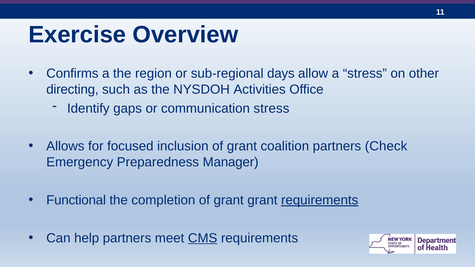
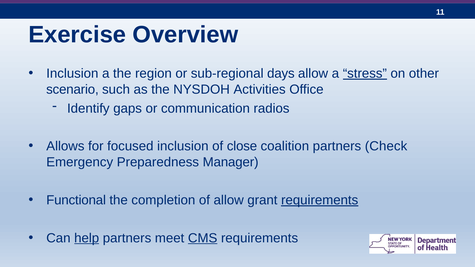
Confirms: Confirms -> Inclusion (72, 74)
stress underline: none -> present (365, 74)
directing: directing -> scenario (72, 89)
communication stress: stress -> radios (272, 108)
inclusion of grant: grant -> close (242, 146)
completion of grant: grant -> allow (229, 200)
help underline: none -> present (87, 238)
